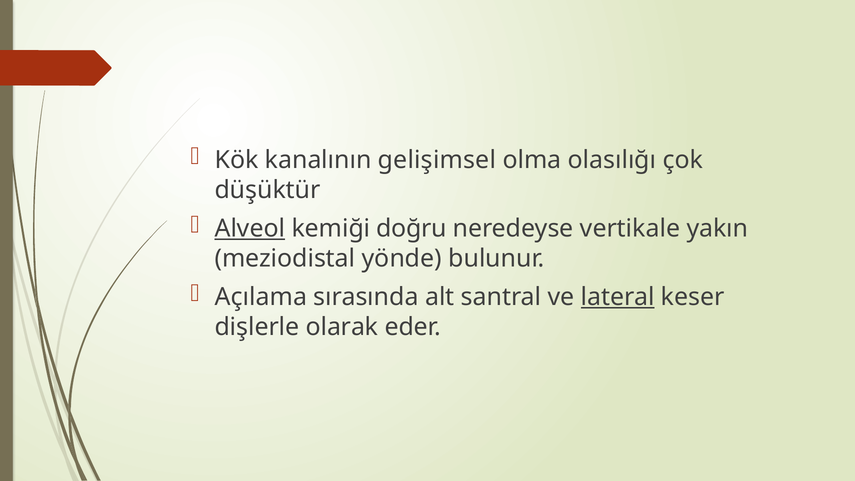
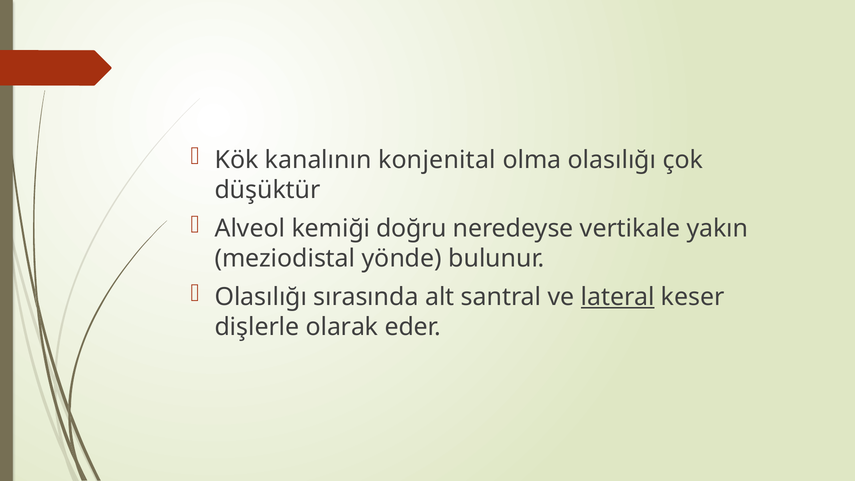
gelişimsel: gelişimsel -> konjenital (437, 160)
Alveol underline: present -> none (250, 229)
Açılama: Açılama -> Olasılığı (261, 297)
